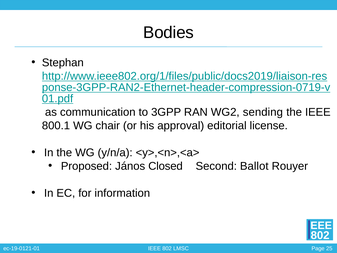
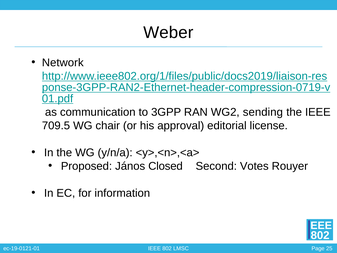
Bodies: Bodies -> Weber (168, 33)
Stephan: Stephan -> Network (63, 63)
800.1: 800.1 -> 709.5 (56, 125)
Ballot: Ballot -> Votes (254, 166)
